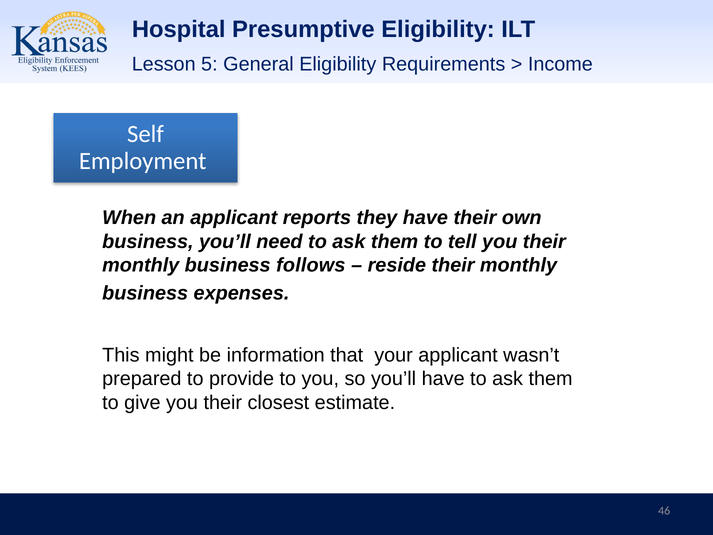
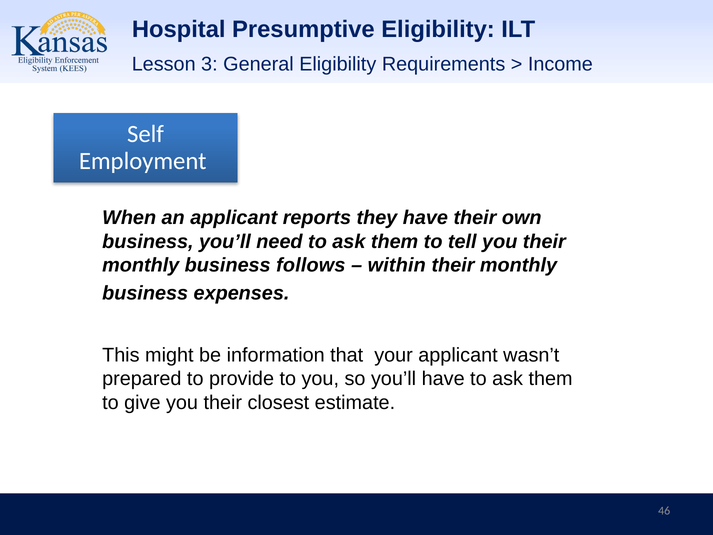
5: 5 -> 3 (209, 64)
reside: reside -> within (397, 265)
